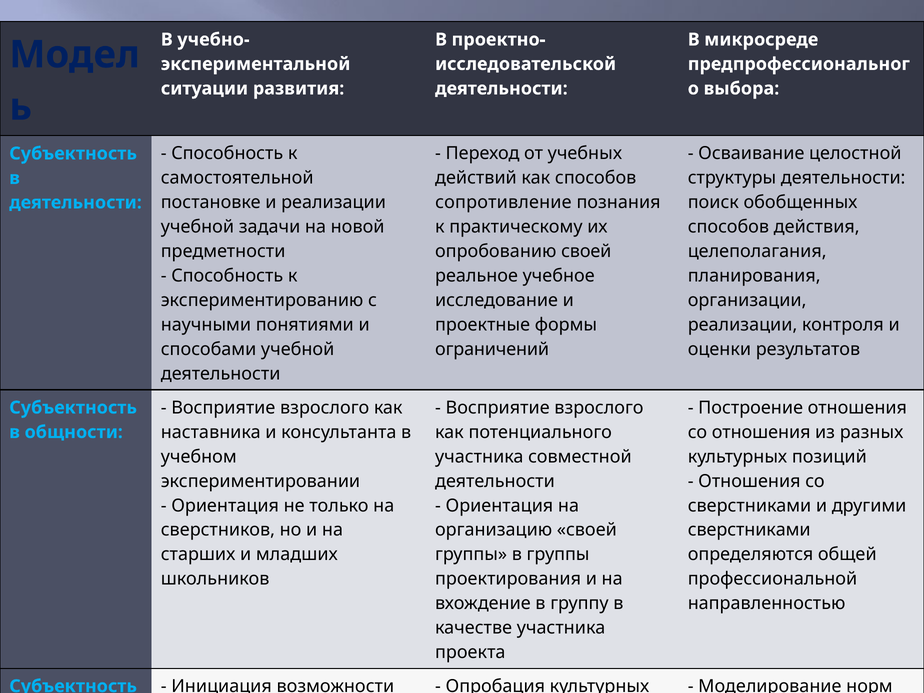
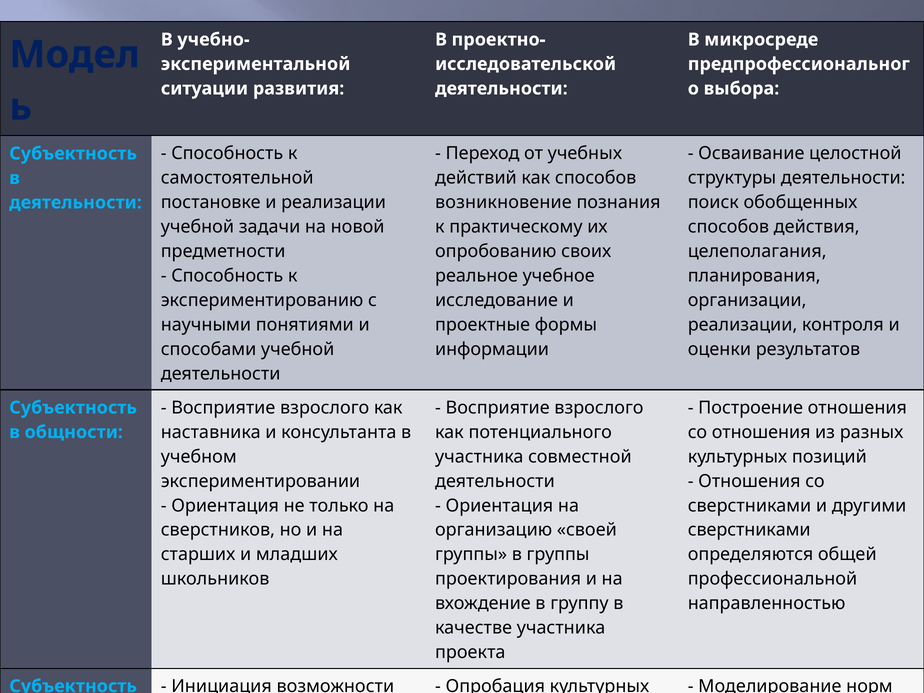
сопротивление: сопротивление -> возникновение (503, 203)
опробованию своей: своей -> своих (586, 251)
ограничений: ограничений -> информации (492, 349)
